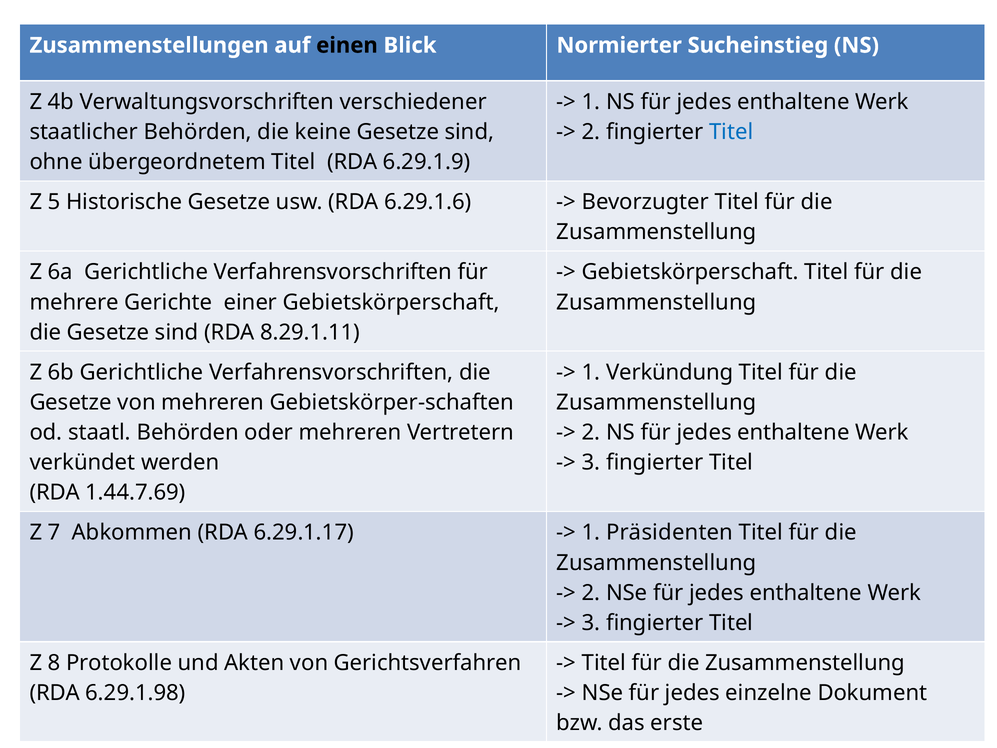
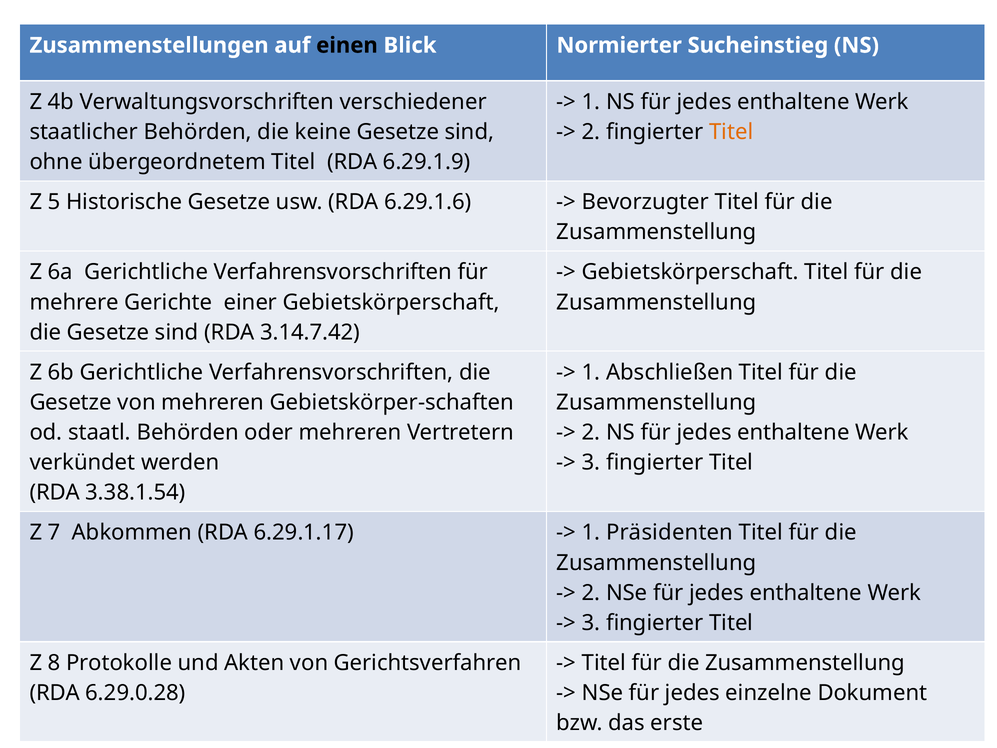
Titel colour: blue -> orange (731, 132)
8.29.1.11: 8.29.1.11 -> 3.14.7.42 (310, 332)
Verkündung: Verkündung -> Abschließen (670, 372)
1.44.7.69: 1.44.7.69 -> 3.38.1.54 (135, 492)
6.29.1.98: 6.29.1.98 -> 6.29.0.28 (135, 693)
